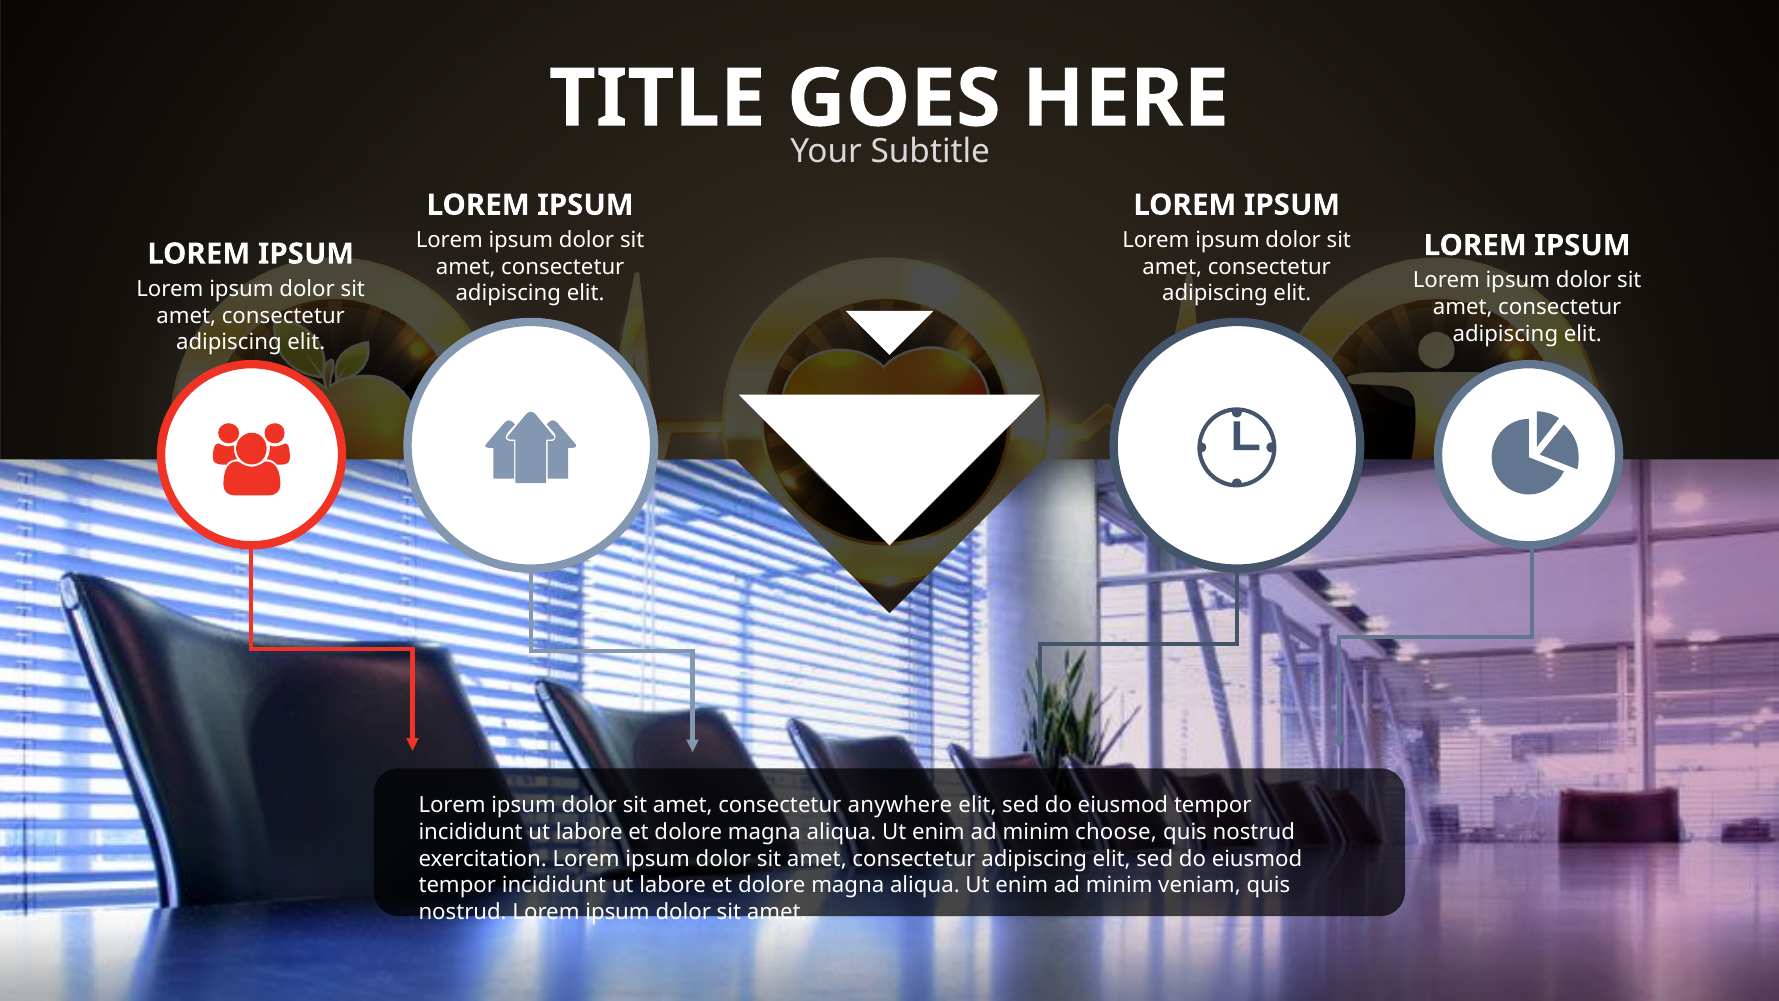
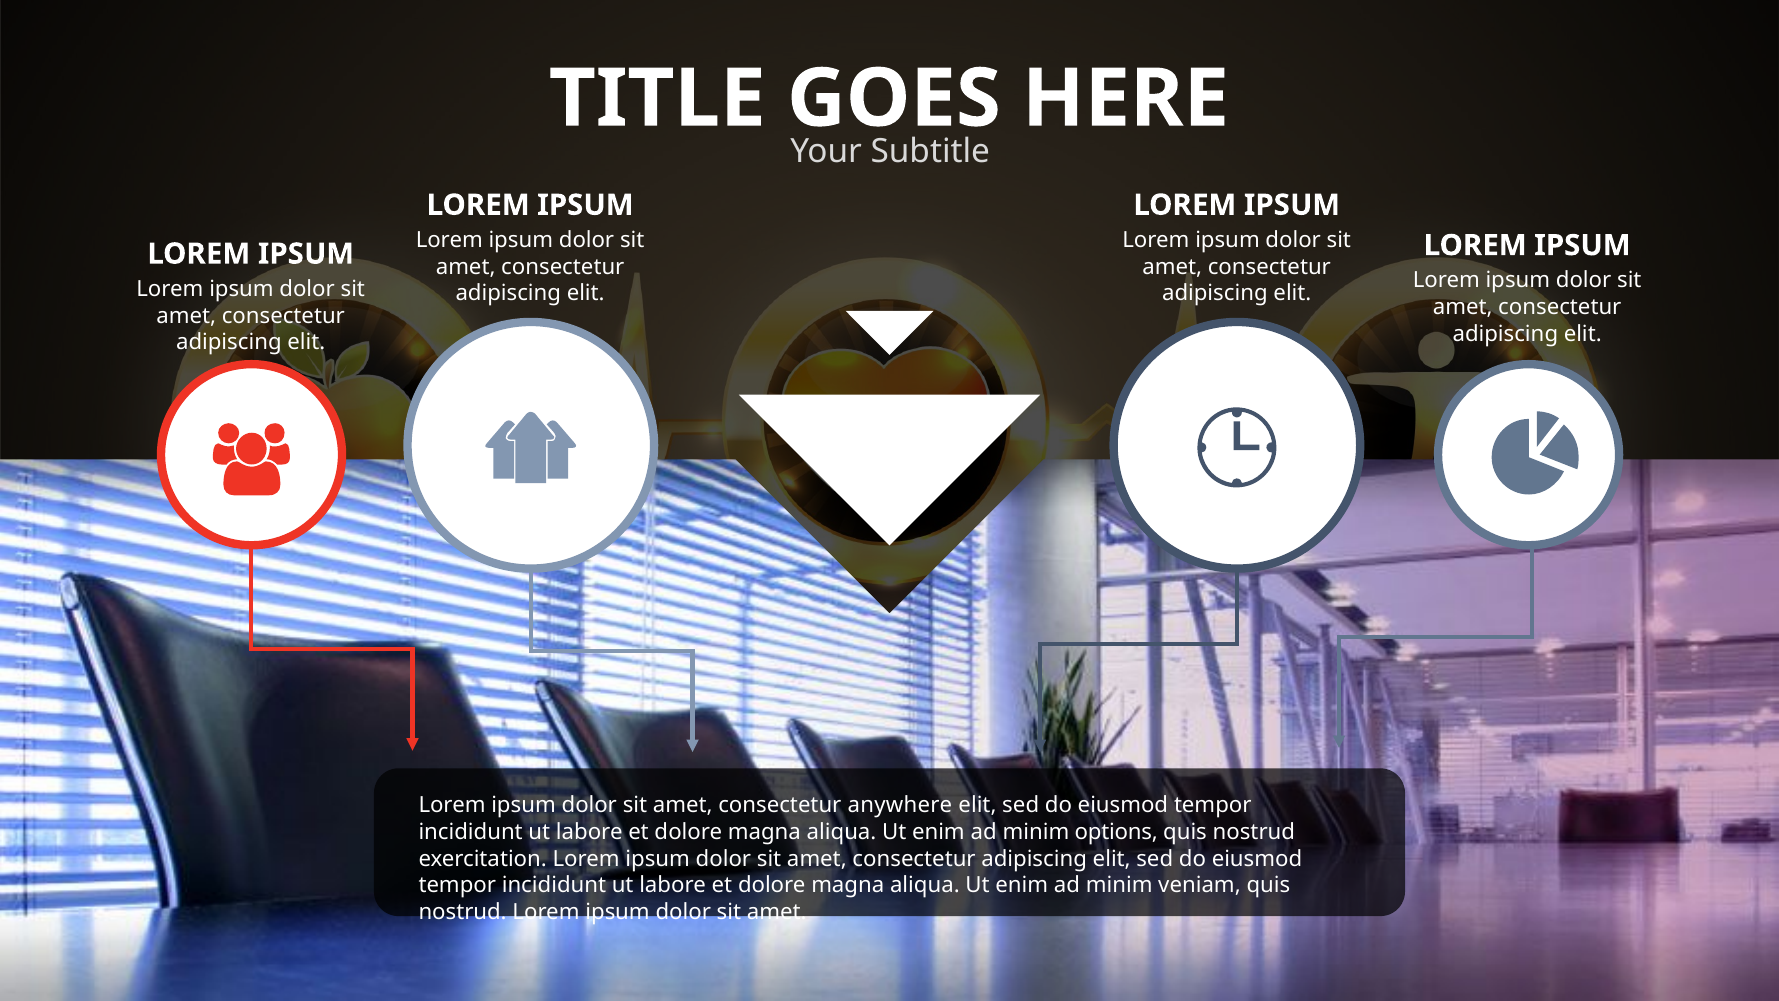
choose: choose -> options (1116, 832)
